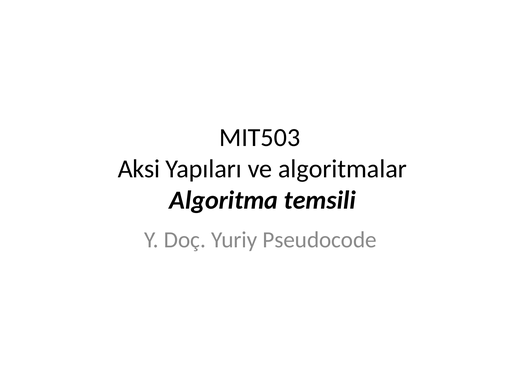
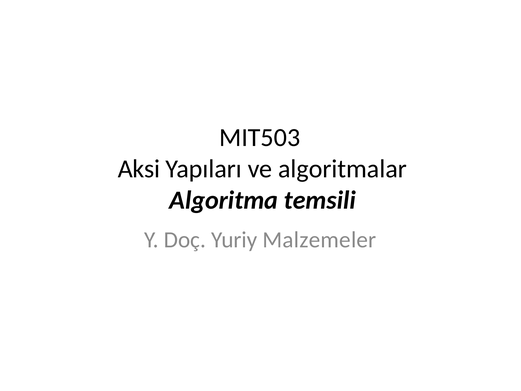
Pseudocode: Pseudocode -> Malzemeler (319, 240)
